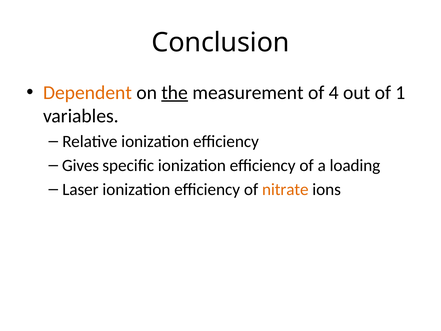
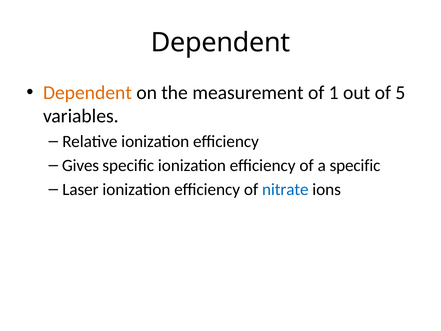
Conclusion: Conclusion -> Dependent (221, 43)
the underline: present -> none (175, 93)
4: 4 -> 1 (334, 93)
1: 1 -> 5 (401, 93)
a loading: loading -> specific (355, 165)
nitrate colour: orange -> blue (285, 189)
